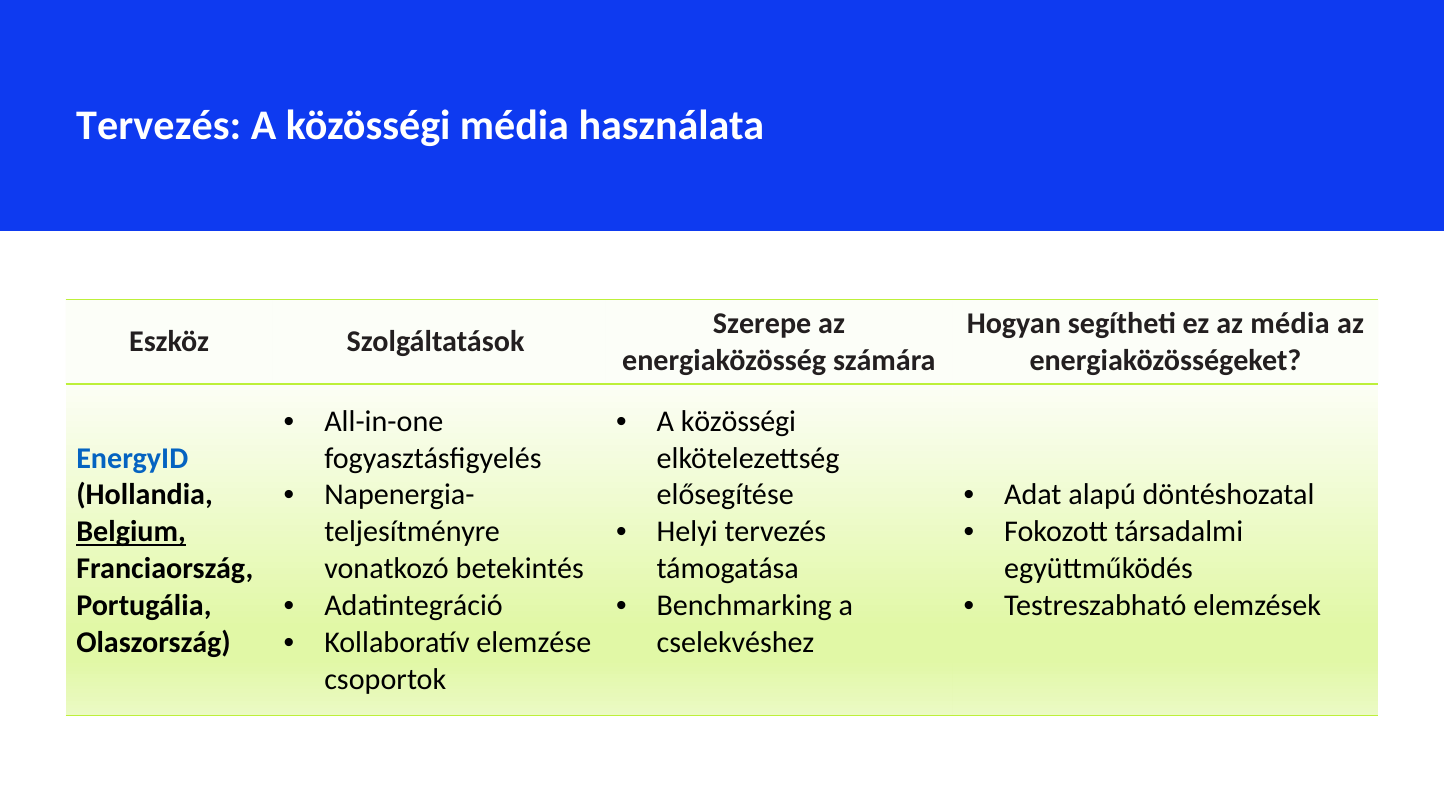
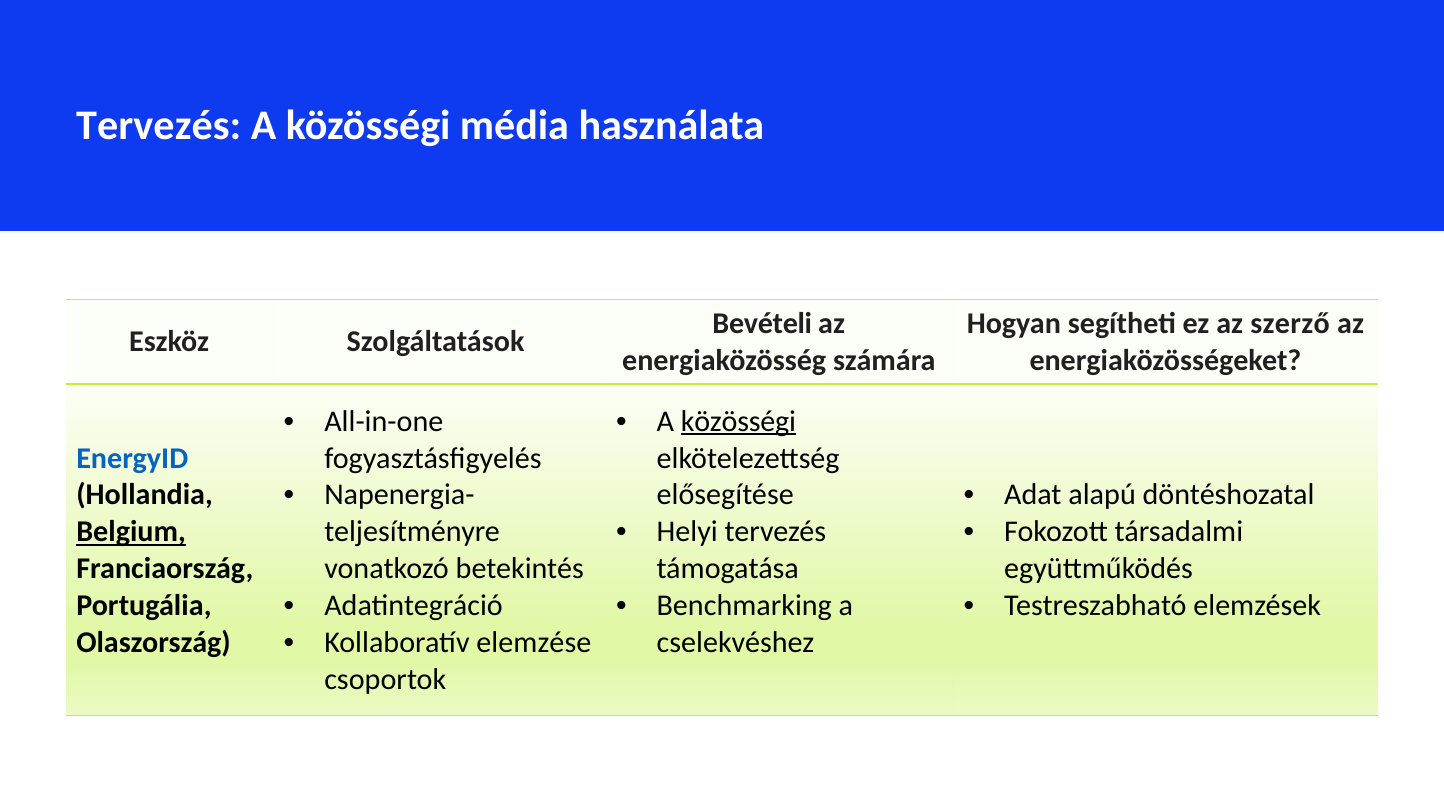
Szerepe: Szerepe -> Bevételi (762, 324)
az média: média -> szerző (1290, 324)
közösségi underline: none -> present (738, 421)
